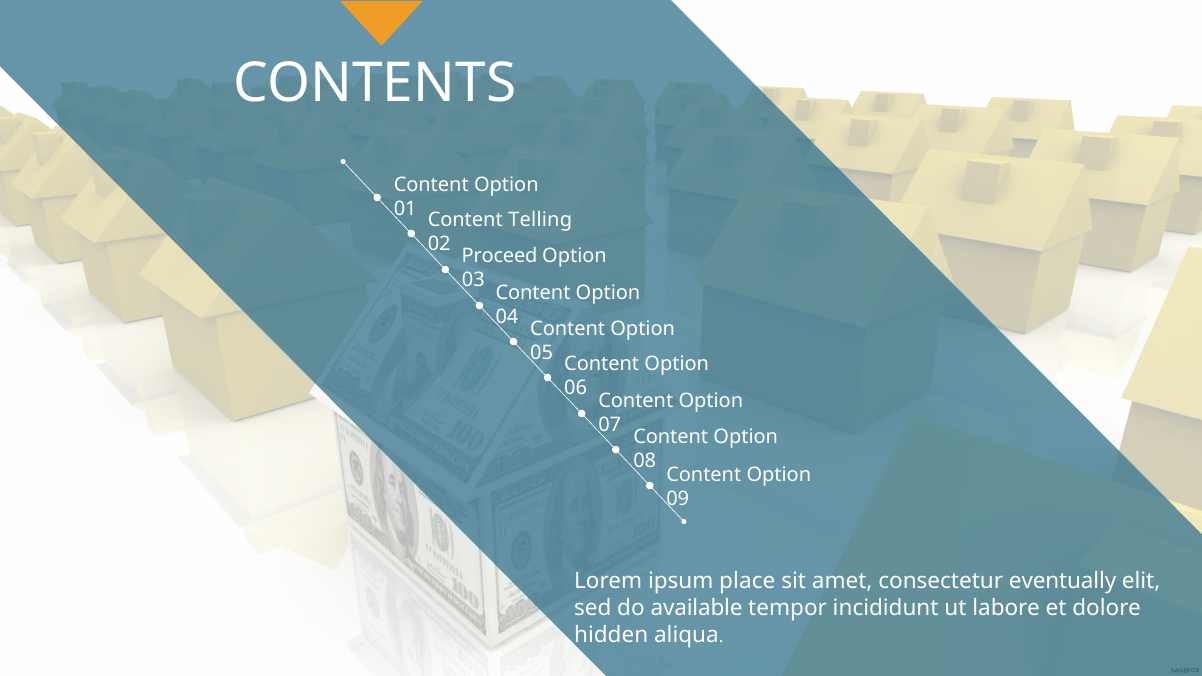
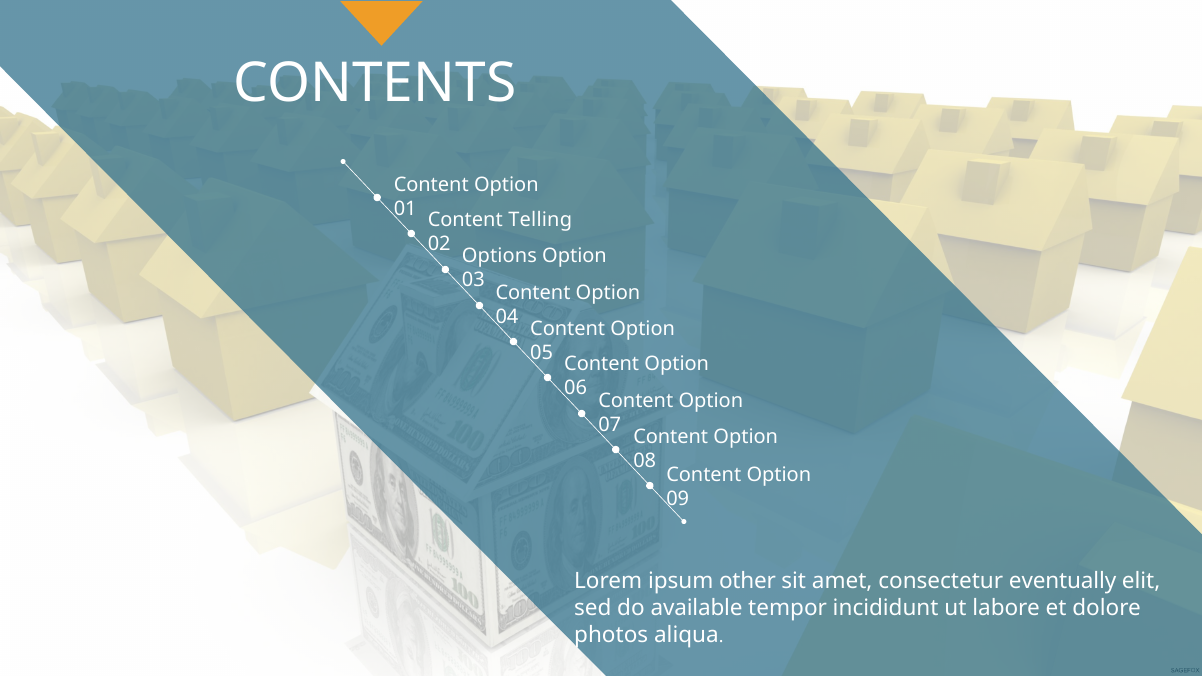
Proceed: Proceed -> Options (499, 256)
place: place -> other (747, 581)
hidden: hidden -> photos (611, 636)
